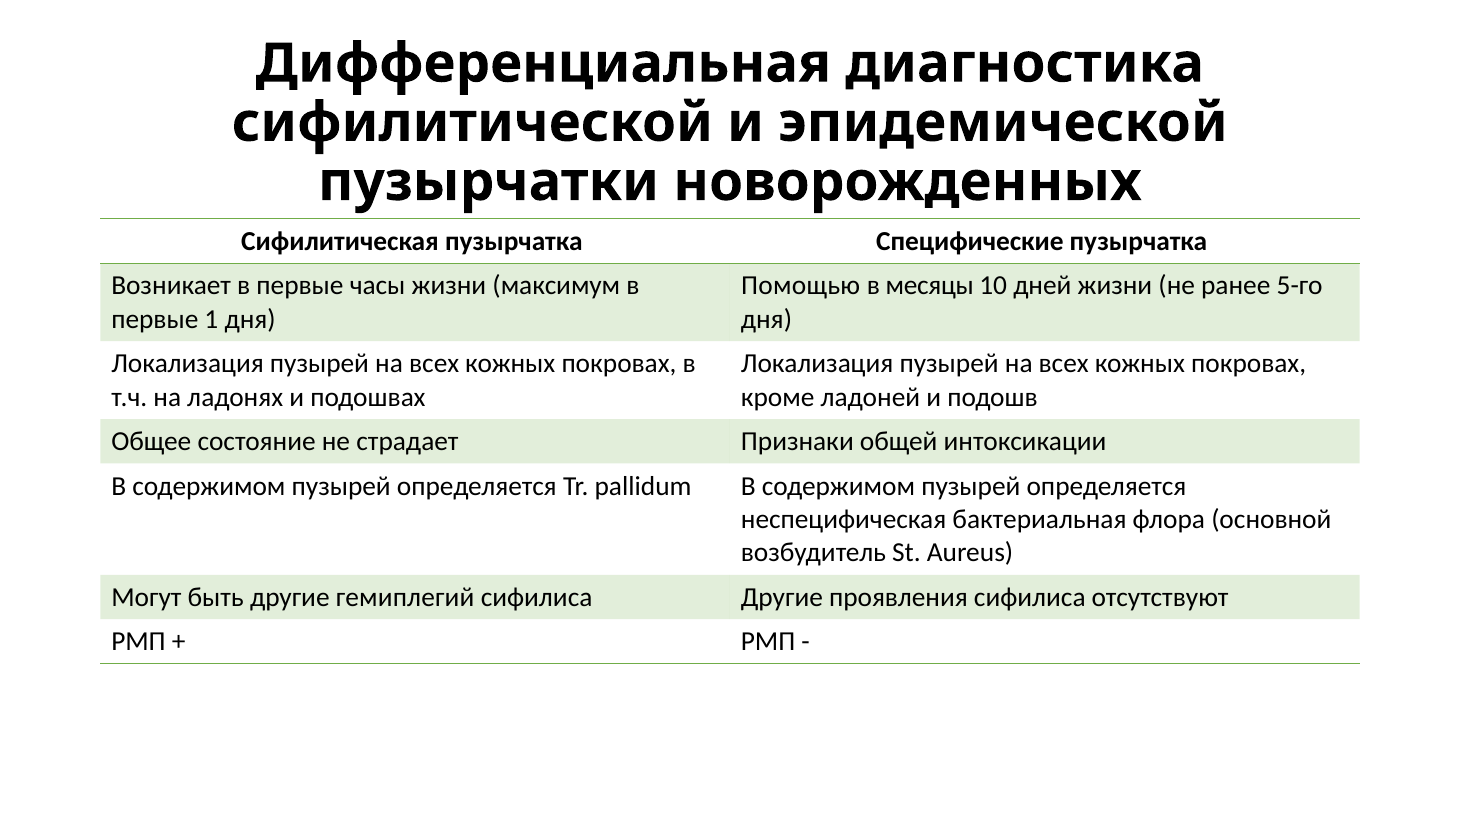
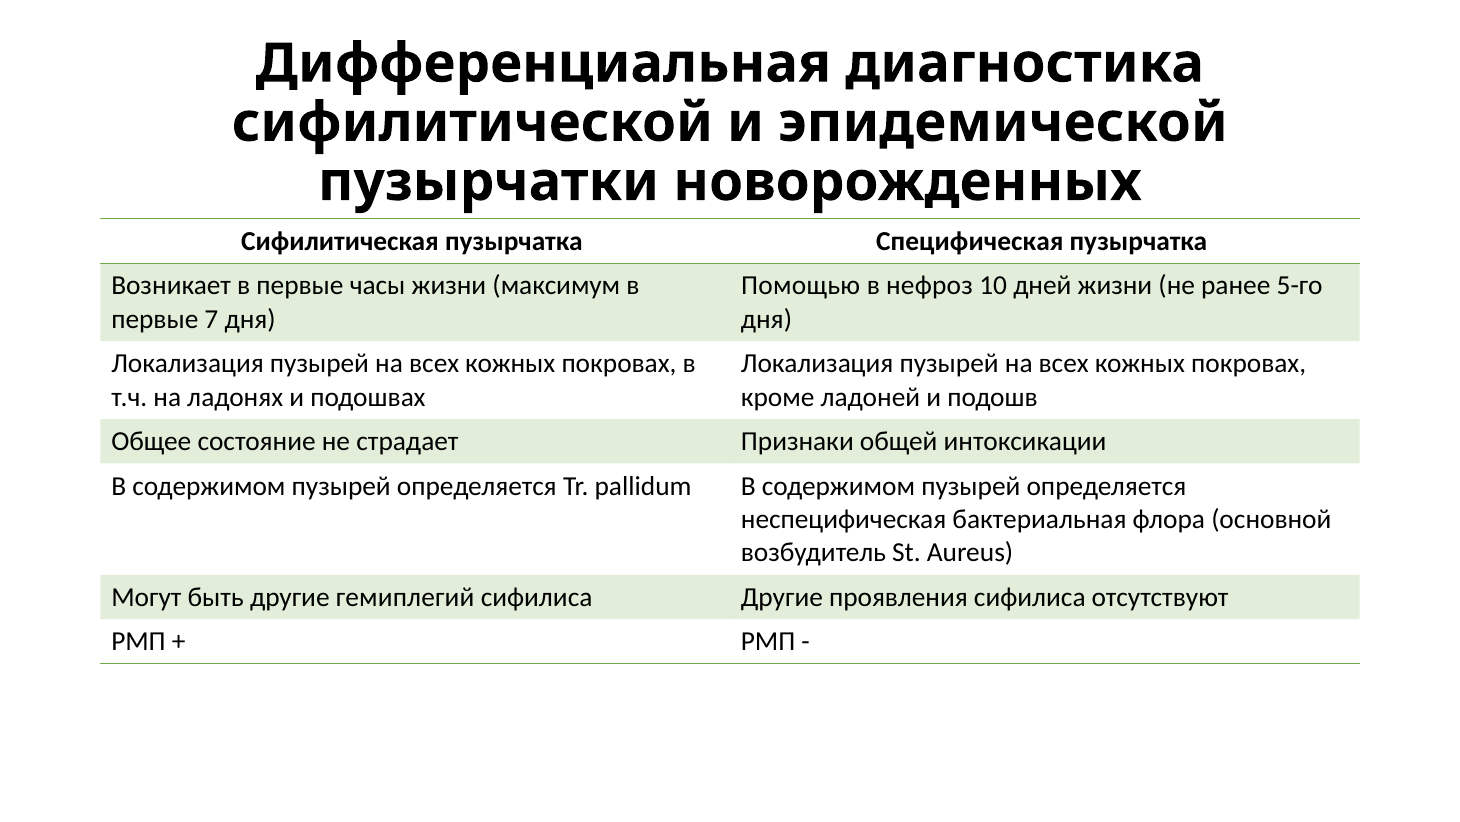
Специфические: Специфические -> Специфическая (970, 241)
месяцы: месяцы -> нефроз (930, 286)
1: 1 -> 7 (211, 319)
